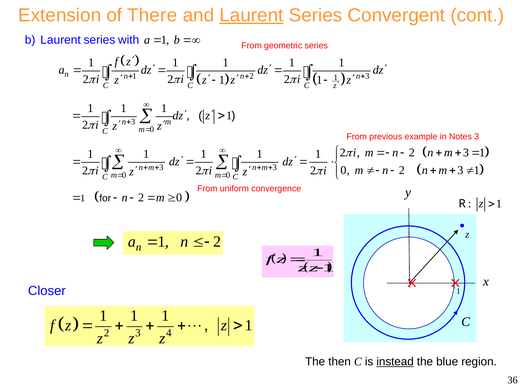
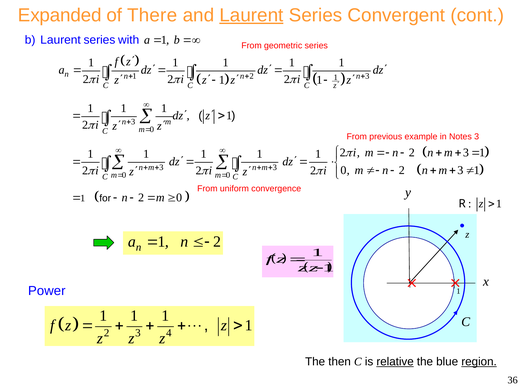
Extension: Extension -> Expanded (60, 15)
Closer: Closer -> Power (47, 291)
instead: instead -> relative (395, 362)
region underline: none -> present (479, 362)
